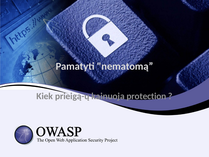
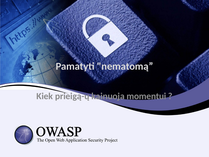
protection: protection -> momentui (146, 96)
